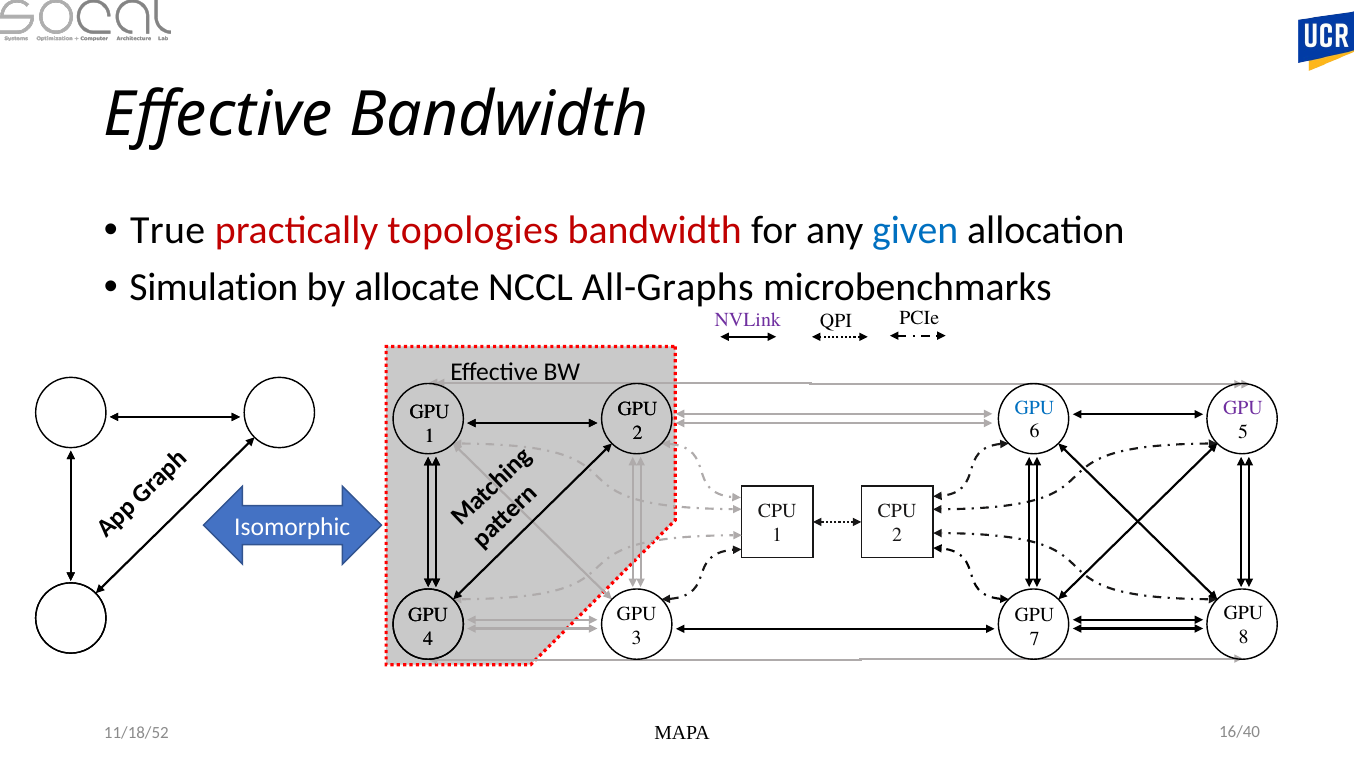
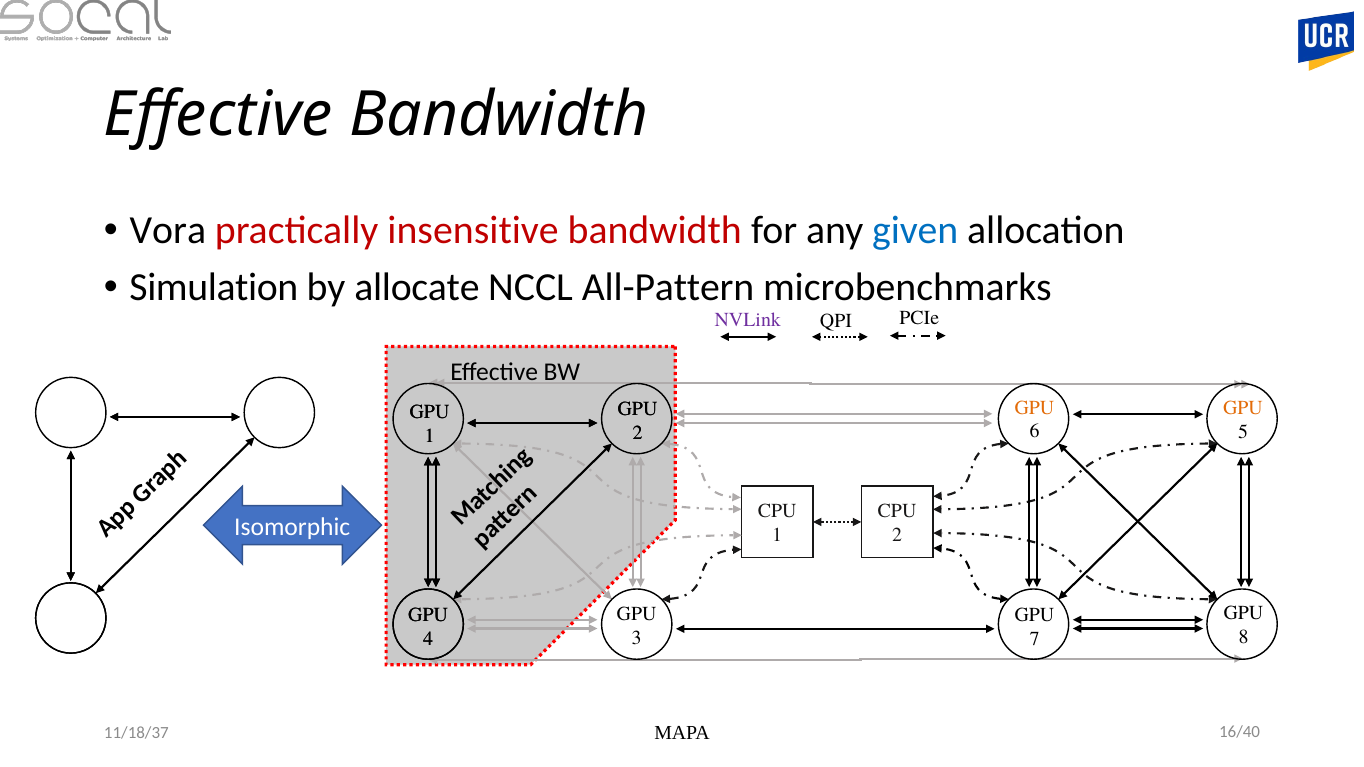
True: True -> Vora (168, 231)
topologies: topologies -> insensitive (473, 231)
All-Graphs: All-Graphs -> All-Pattern (668, 288)
GPU colour: blue -> orange (1034, 408)
GPU colour: purple -> orange (1243, 408)
11/18/52: 11/18/52 -> 11/18/37 (136, 733)
